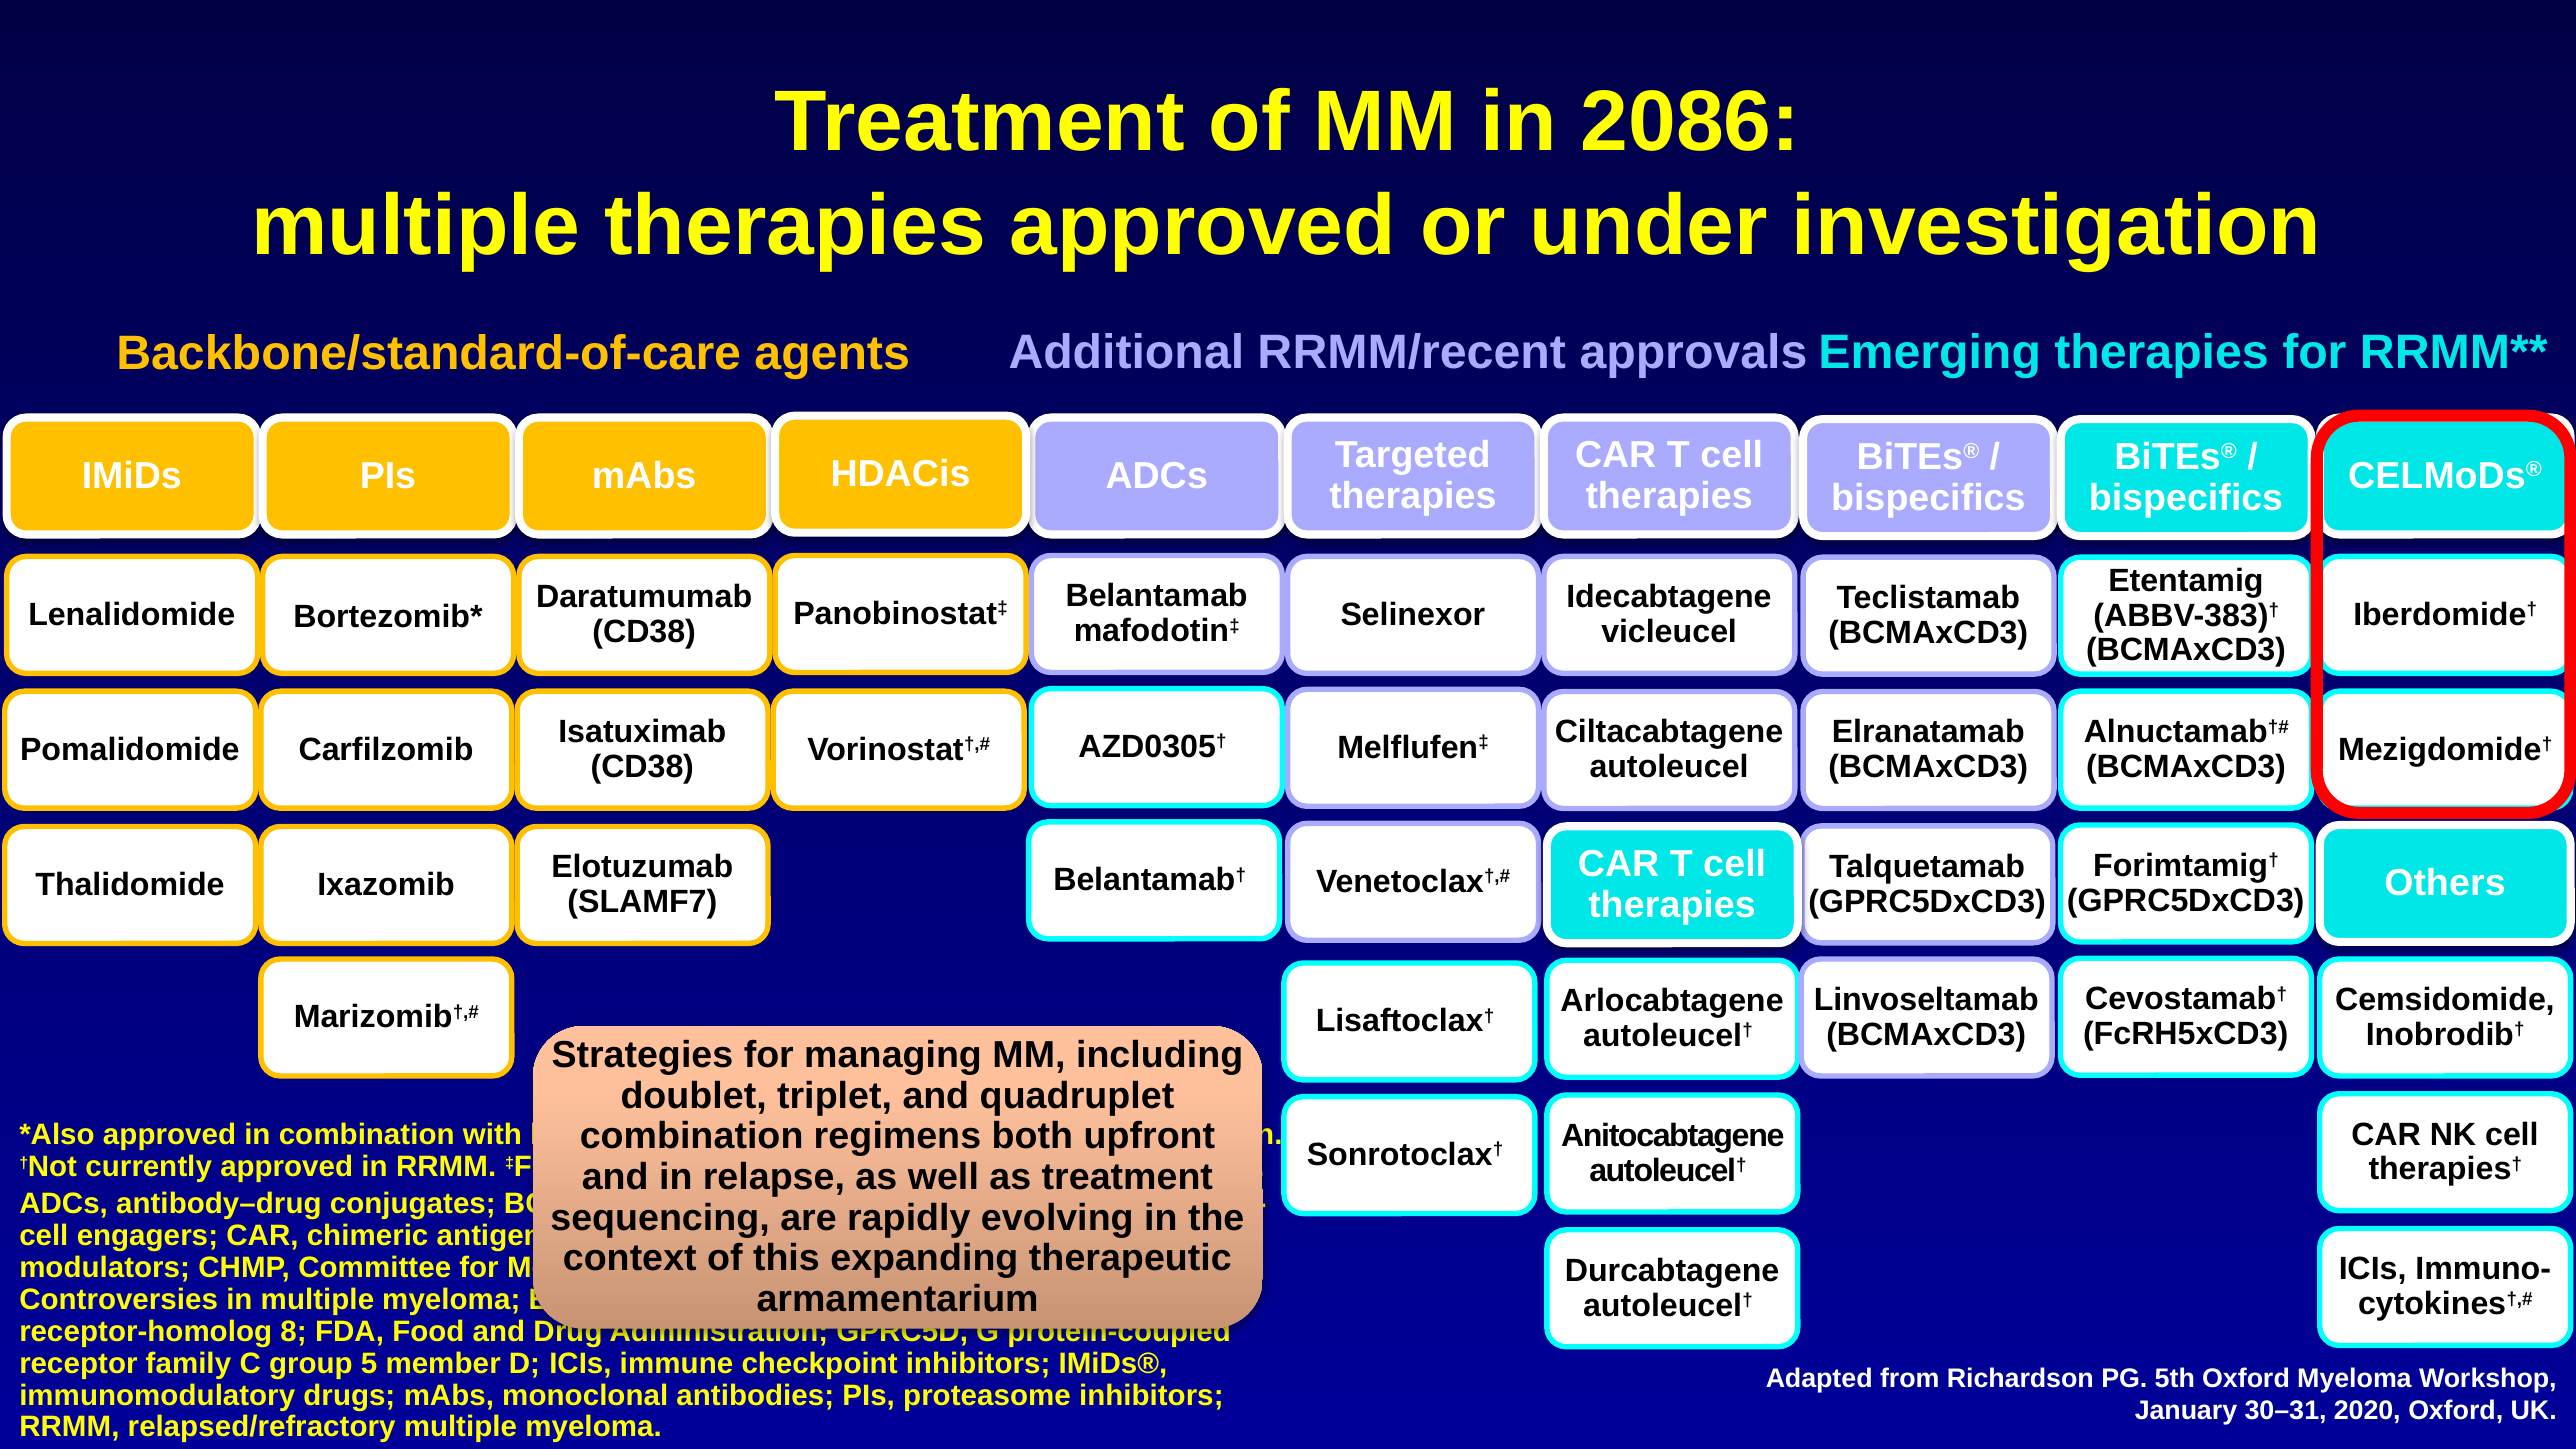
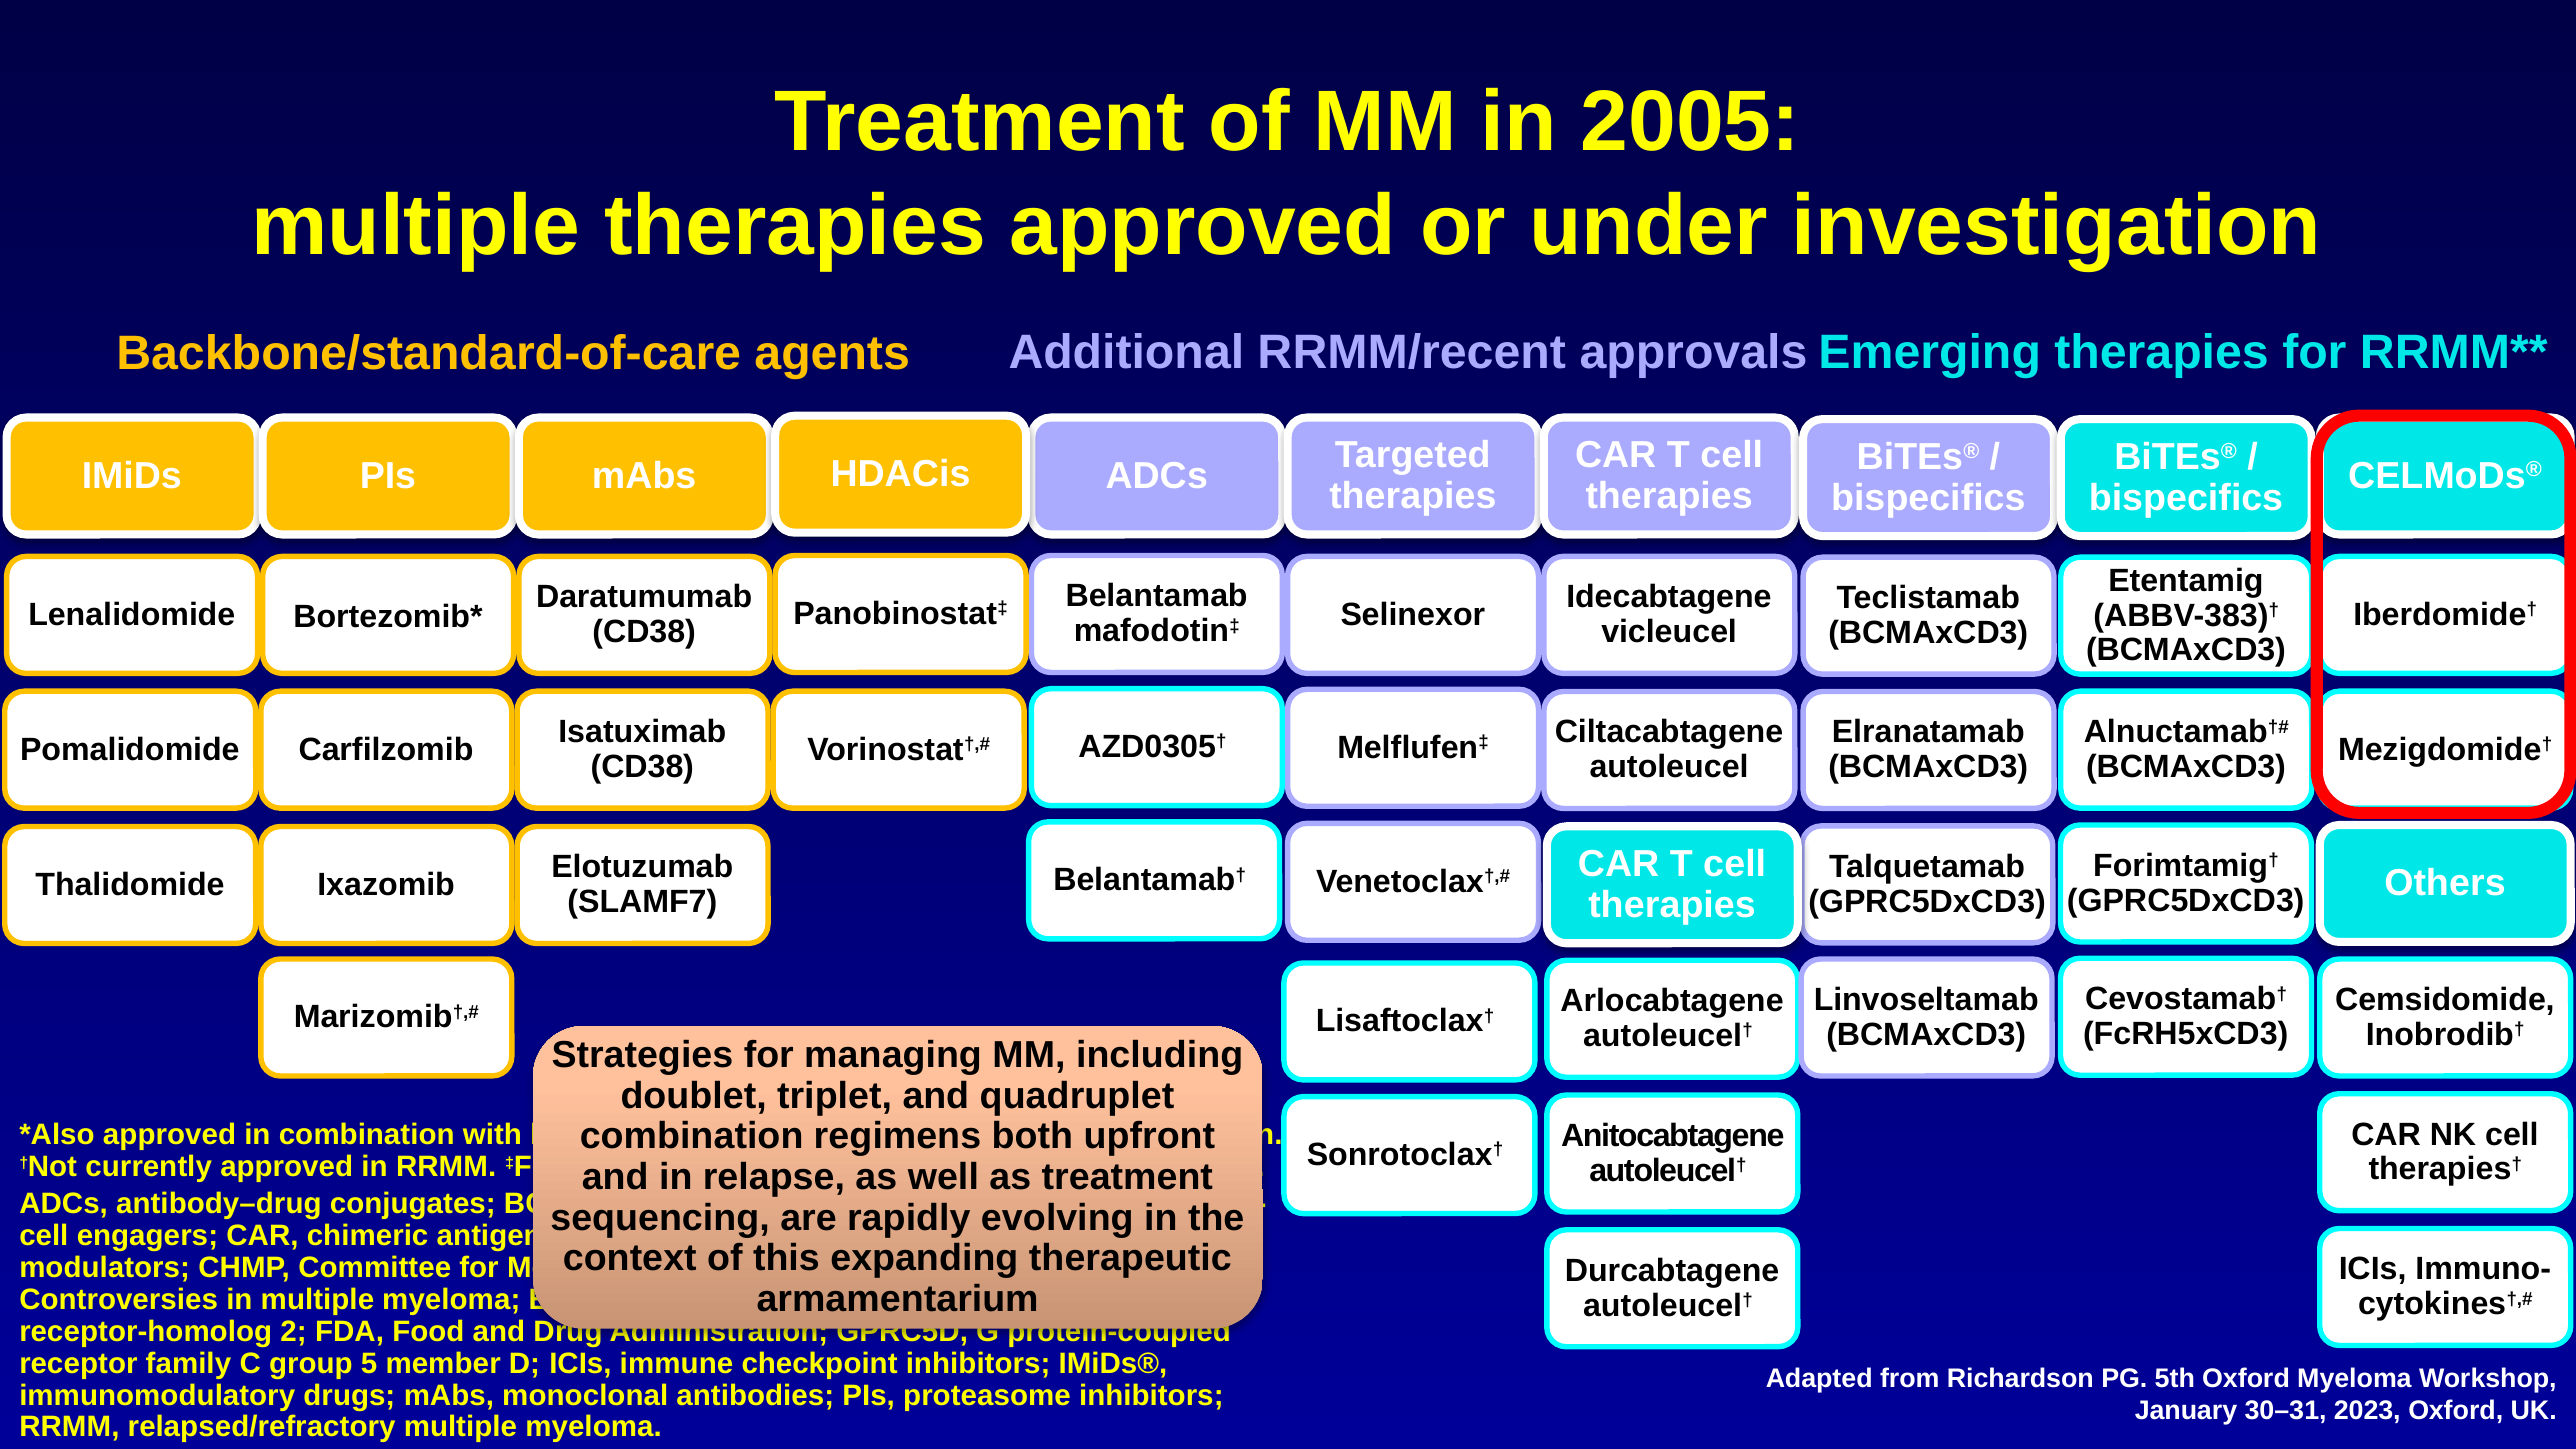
2086: 2086 -> 2005 (1690, 123)
8: 8 -> 2 (294, 1332)
2020: 2020 -> 2023 (2367, 1411)
